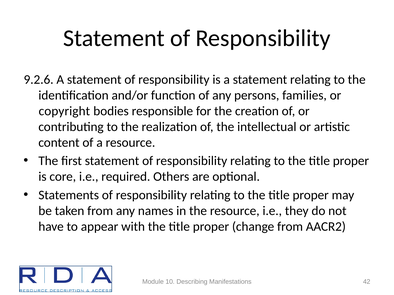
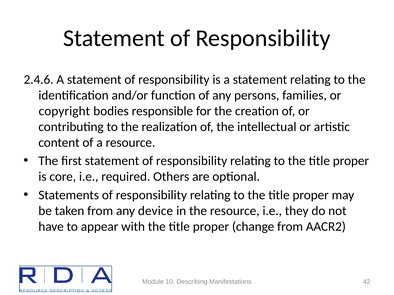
9.2.6: 9.2.6 -> 2.4.6 (39, 80)
names: names -> device (156, 211)
